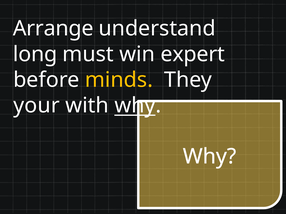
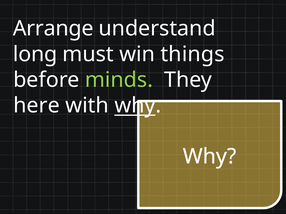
expert: expert -> things (193, 54)
minds colour: yellow -> light green (119, 80)
your: your -> here (36, 106)
